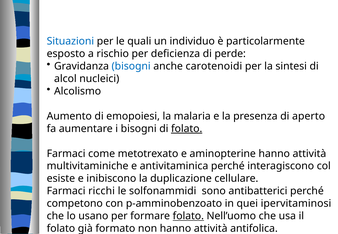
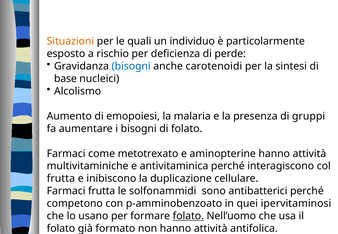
Situazioni colour: blue -> orange (70, 41)
alcol: alcol -> base (65, 79)
aperto: aperto -> gruppi (309, 116)
folato underline: present -> none (187, 129)
esiste: esiste -> frutta (61, 179)
Farmaci ricchi: ricchi -> frutta (102, 191)
